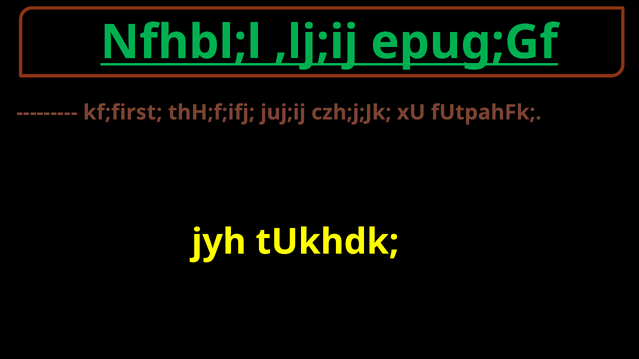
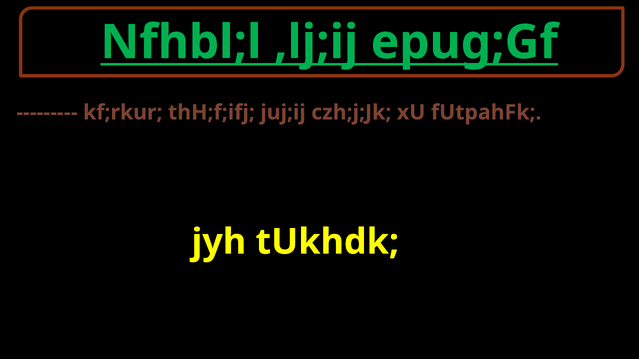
kf;first: kf;first -> kf;rkur (123, 113)
